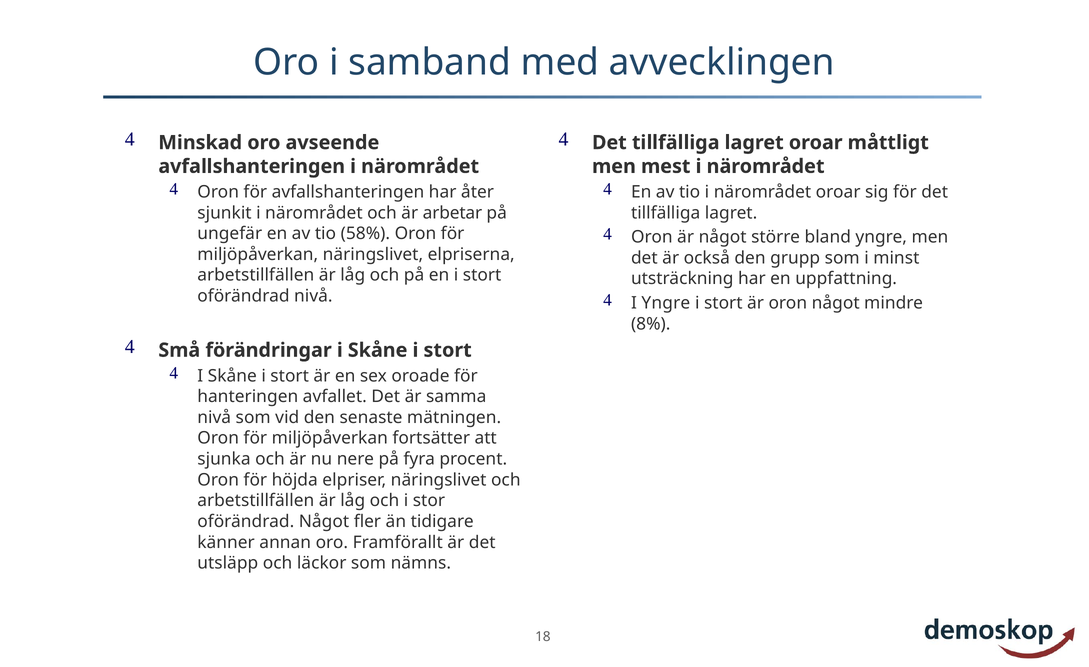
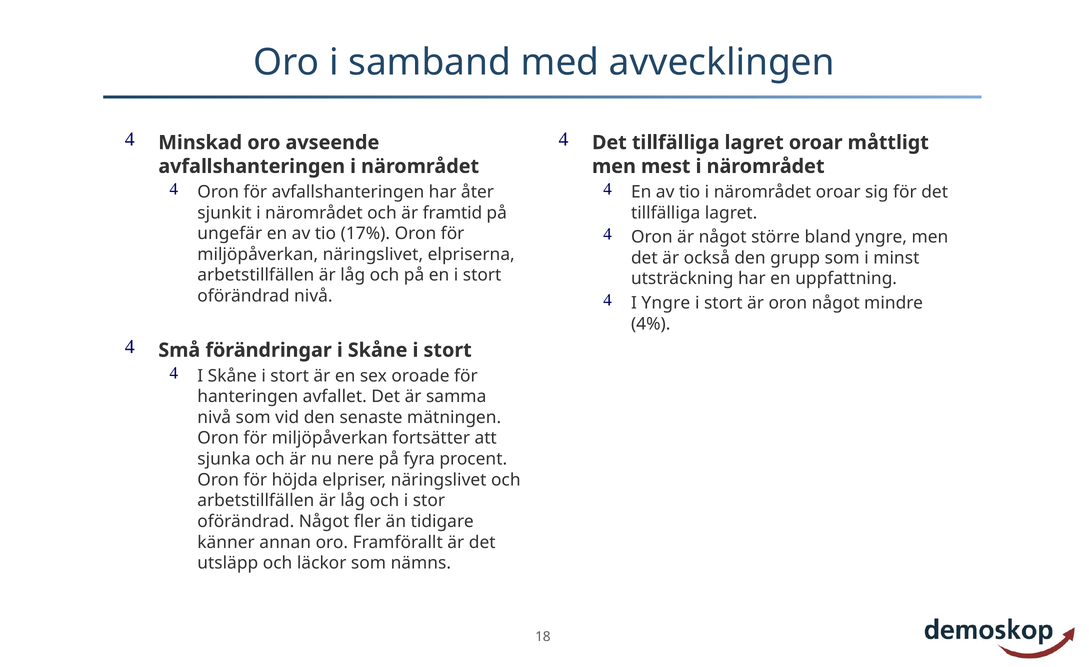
arbetar: arbetar -> framtid (452, 213)
58%: 58% -> 17% (365, 234)
8%: 8% -> 4% (651, 324)
